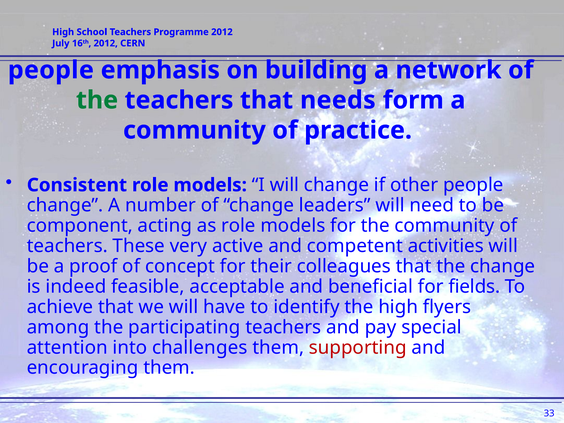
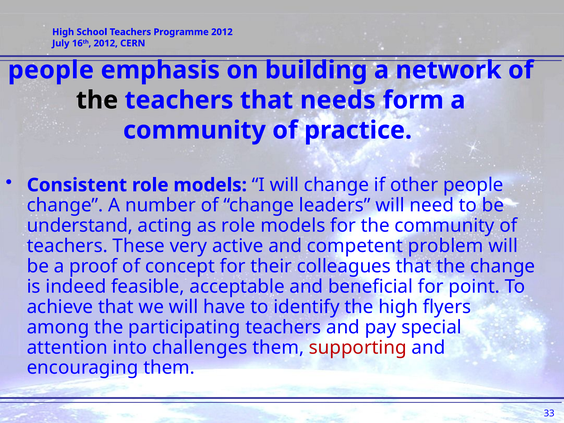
the colour: green -> black (97, 100)
component: component -> understand (80, 226)
activities: activities -> problem (446, 246)
fields: fields -> point (474, 287)
